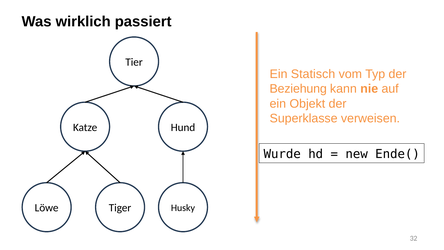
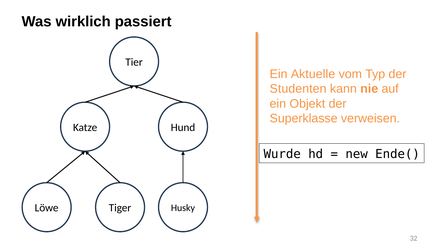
Statisch: Statisch -> Aktuelle (313, 74)
Beziehung: Beziehung -> Studenten (298, 89)
